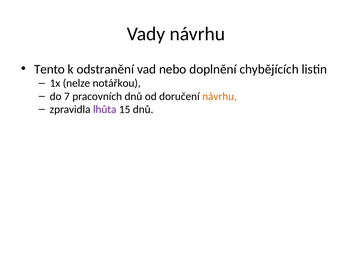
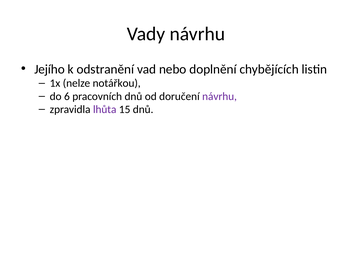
Tento: Tento -> Jejího (50, 69)
7: 7 -> 6 (67, 96)
návrhu colour: orange -> purple (220, 96)
